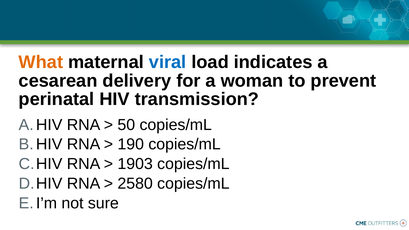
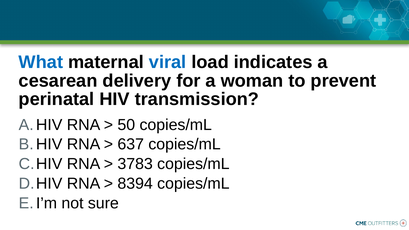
What colour: orange -> blue (41, 62)
190: 190 -> 637 (131, 144)
1903: 1903 -> 3783 (135, 164)
2580: 2580 -> 8394 (135, 184)
